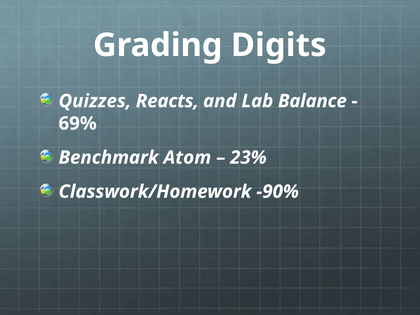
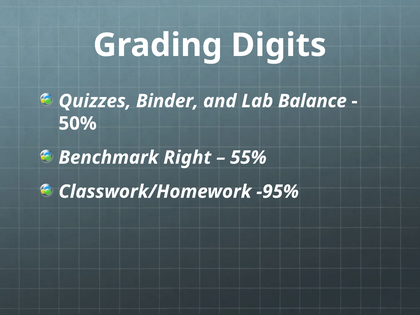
Reacts: Reacts -> Binder (167, 101)
69%: 69% -> 50% (78, 123)
Atom: Atom -> Right (187, 158)
23%: 23% -> 55% (248, 158)
-90%: -90% -> -95% (278, 192)
